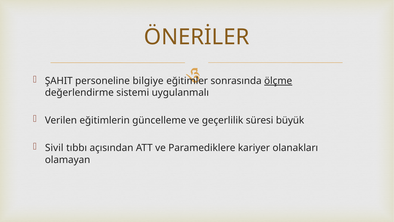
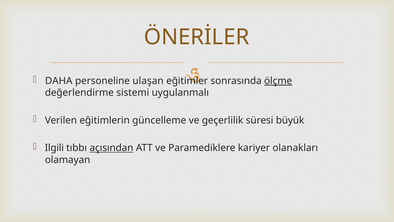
ŞAHIT: ŞAHIT -> DAHA (59, 81)
bilgiye: bilgiye -> ulaşan (148, 81)
Sivil: Sivil -> Ilgili (54, 148)
açısından underline: none -> present (111, 148)
